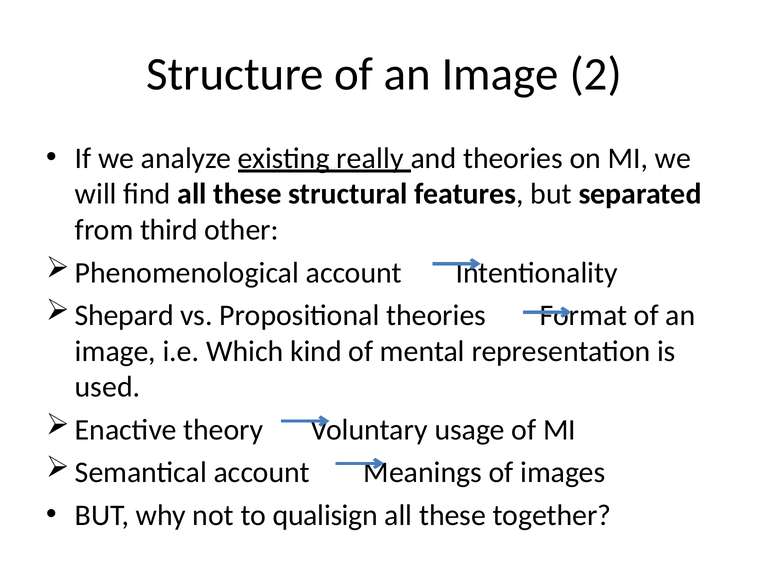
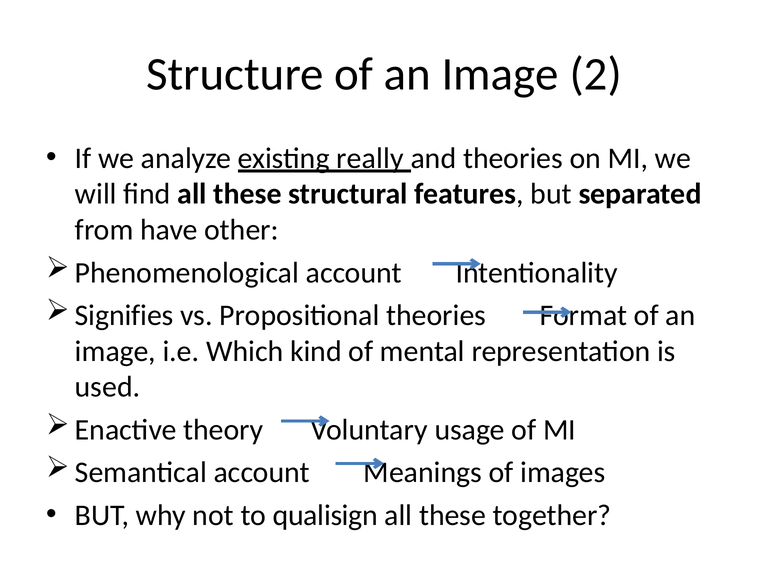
third: third -> have (169, 230)
Shepard: Shepard -> Signifies (124, 315)
